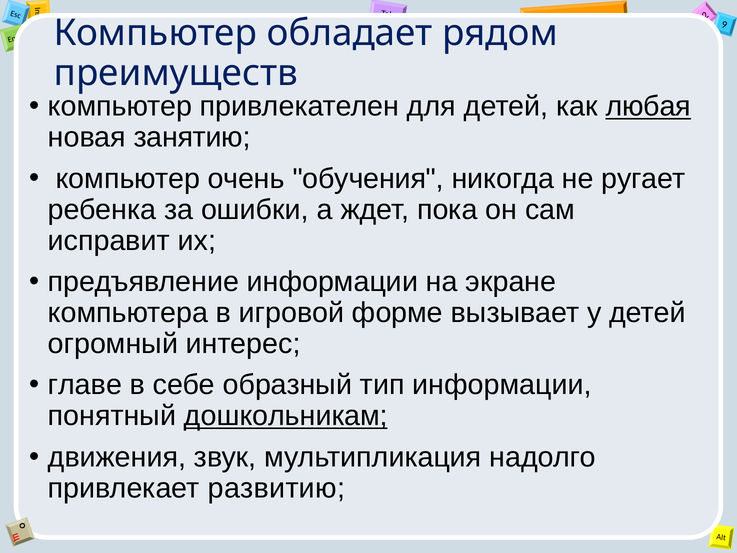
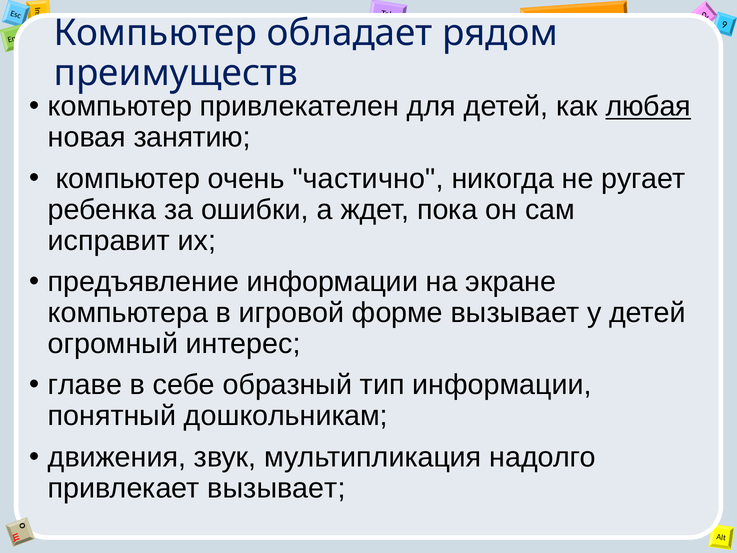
обучения: обучения -> частично (368, 179)
дошкольникам underline: present -> none (286, 416)
привлекает развитию: развитию -> вызывает (277, 488)
